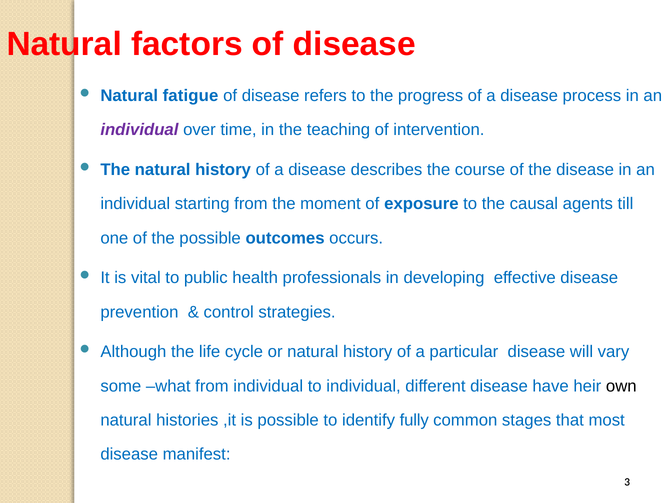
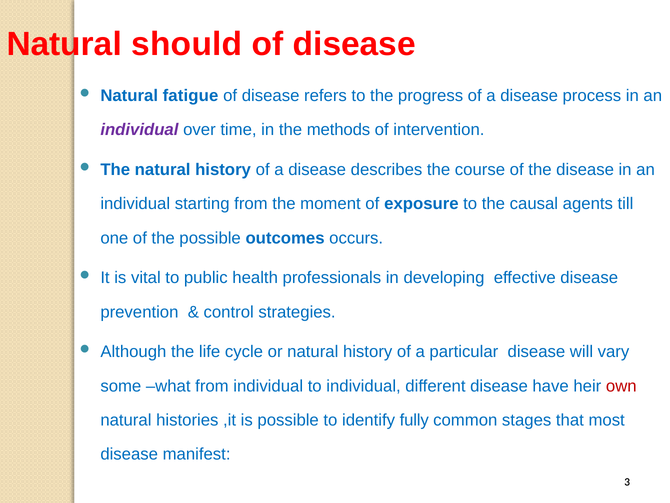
factors: factors -> should (187, 44)
teaching: teaching -> methods (339, 130)
own colour: black -> red (621, 386)
